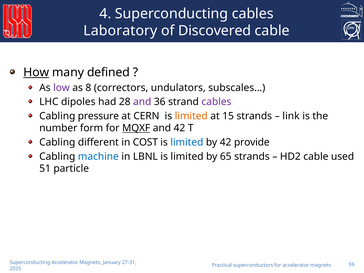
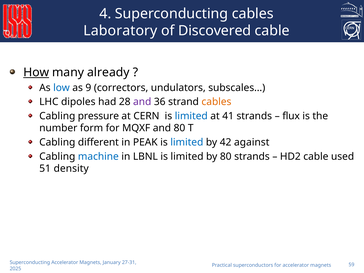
defined: defined -> already (108, 72)
low colour: purple -> blue (61, 88)
8: 8 -> 9 (88, 88)
cables colour: purple -> orange (216, 102)
limited colour: orange -> blue (191, 116)
15: 15 -> 41 (228, 116)
link: link -> flux (291, 116)
MQXF underline: present -> none (136, 128)
and 42: 42 -> 80 (179, 128)
COST: COST -> PEAK (145, 142)
provide: provide -> against (252, 142)
by 65: 65 -> 80 (226, 156)
particle: particle -> density (71, 169)
